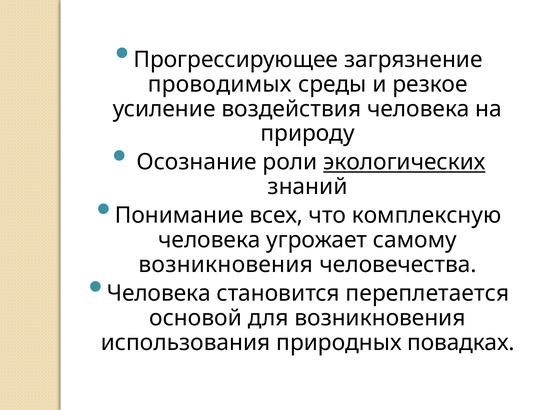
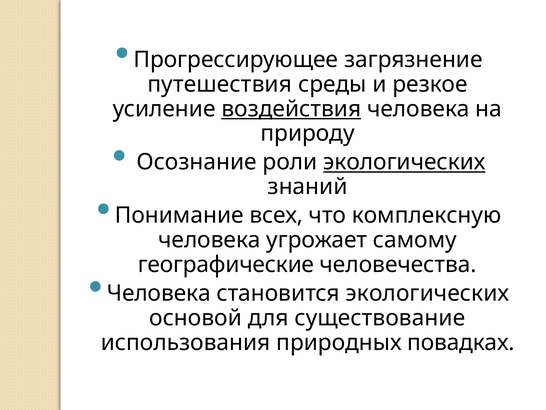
проводимых: проводимых -> путешествия (220, 84)
воздействия underline: none -> present (291, 109)
возникновения: возникновения -> географические (226, 264)
становится переплетается: переплетается -> экологических (427, 293)
для возникновения: возникновения -> существование (380, 318)
